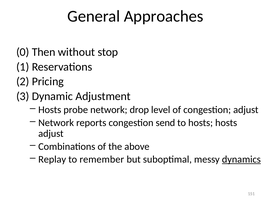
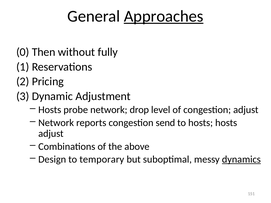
Approaches underline: none -> present (164, 16)
stop: stop -> fully (108, 52)
Replay: Replay -> Design (52, 160)
remember: remember -> temporary (102, 160)
